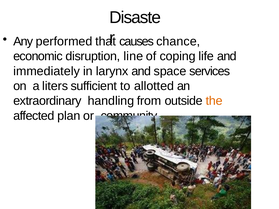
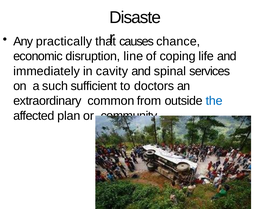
performed: performed -> practically (64, 41)
larynx: larynx -> cavity (112, 71)
space: space -> spinal (170, 71)
liters: liters -> such (55, 86)
allotted: allotted -> doctors (154, 86)
handling: handling -> common (111, 101)
the colour: orange -> blue (214, 101)
